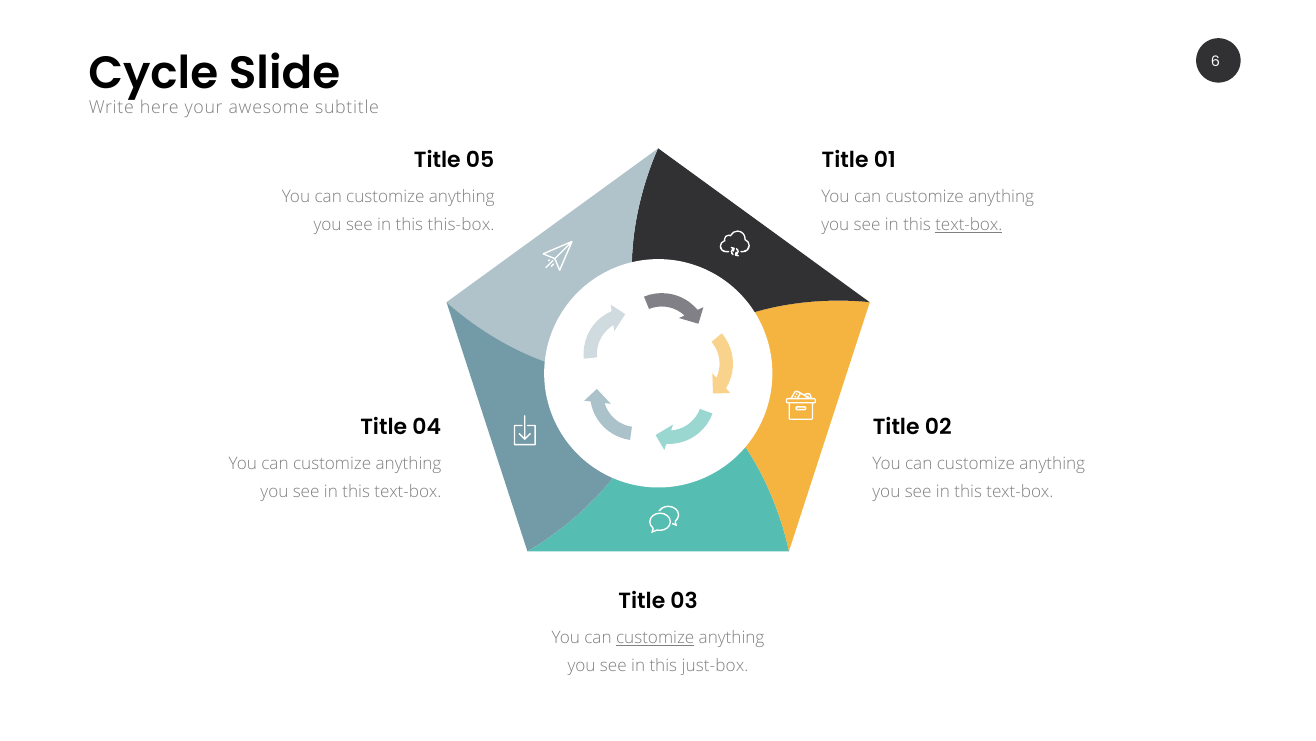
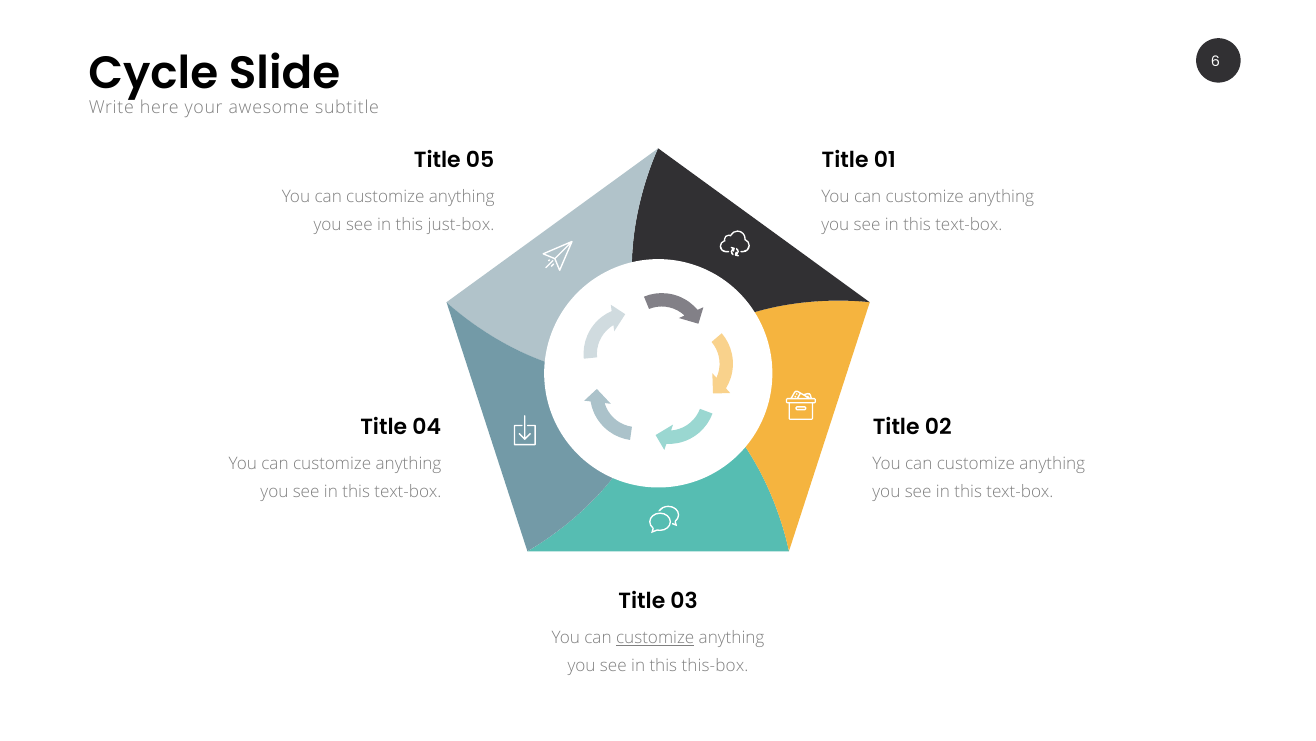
this-box: this-box -> just-box (461, 225)
text-box underline: present -> none (969, 225)
just-box: just-box -> this-box (715, 665)
